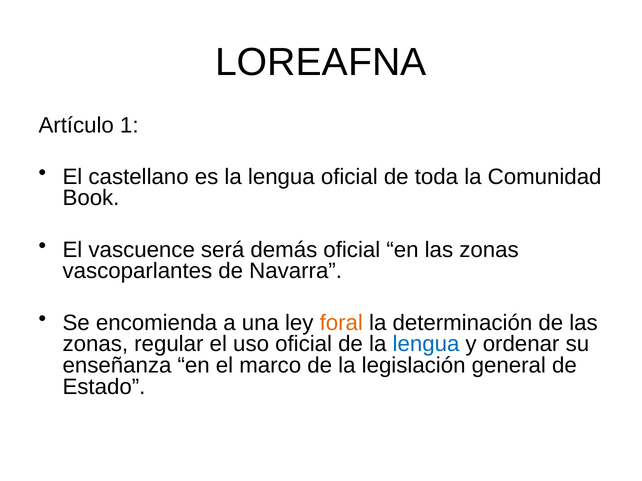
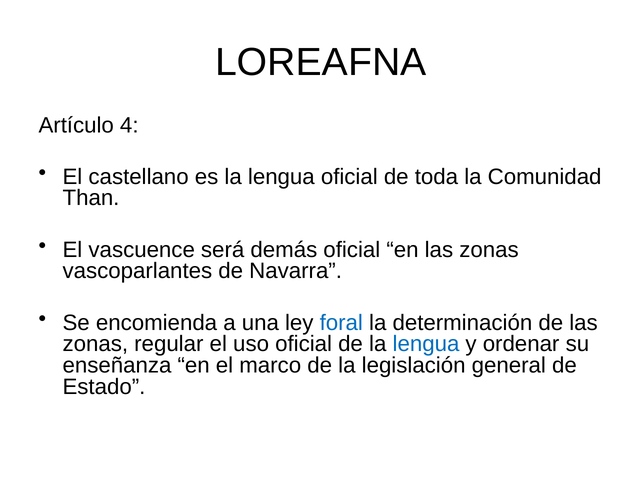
1: 1 -> 4 (129, 125)
Book: Book -> Than (91, 198)
foral colour: orange -> blue (341, 323)
